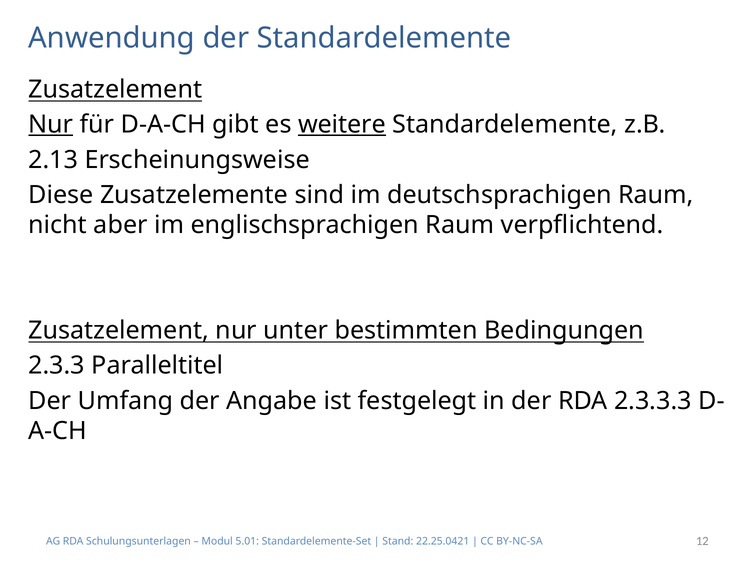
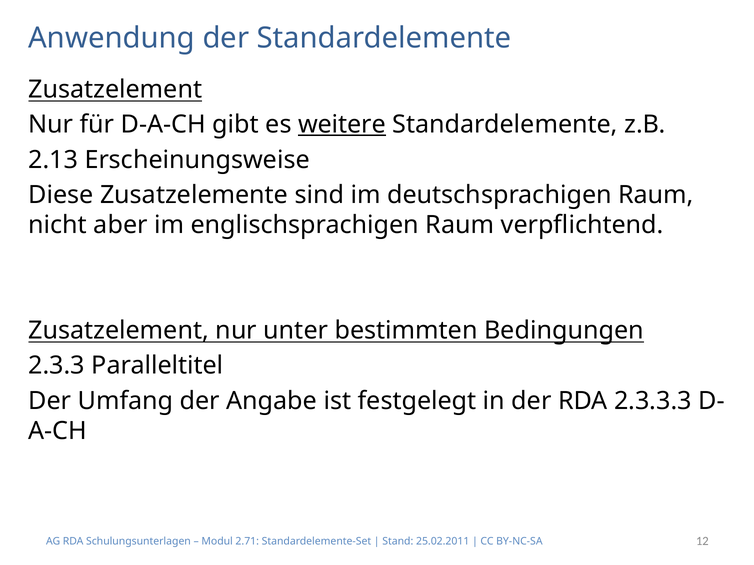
Nur underline: present -> none (51, 125)
5.01: 5.01 -> 2.71 (247, 542)
22.25.0421: 22.25.0421 -> 25.02.2011 (443, 542)
